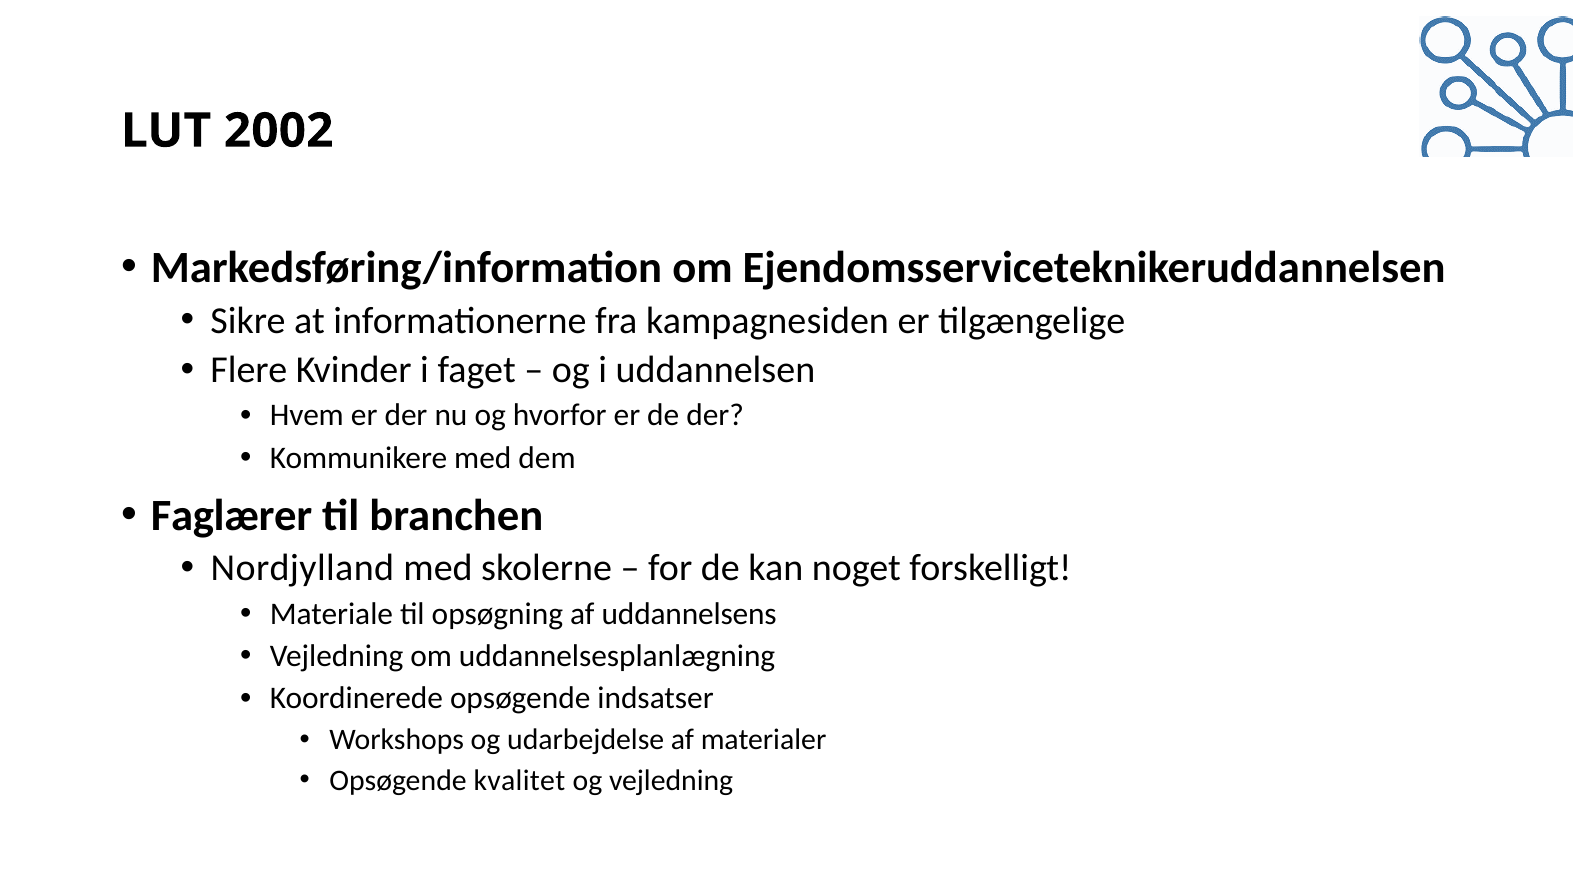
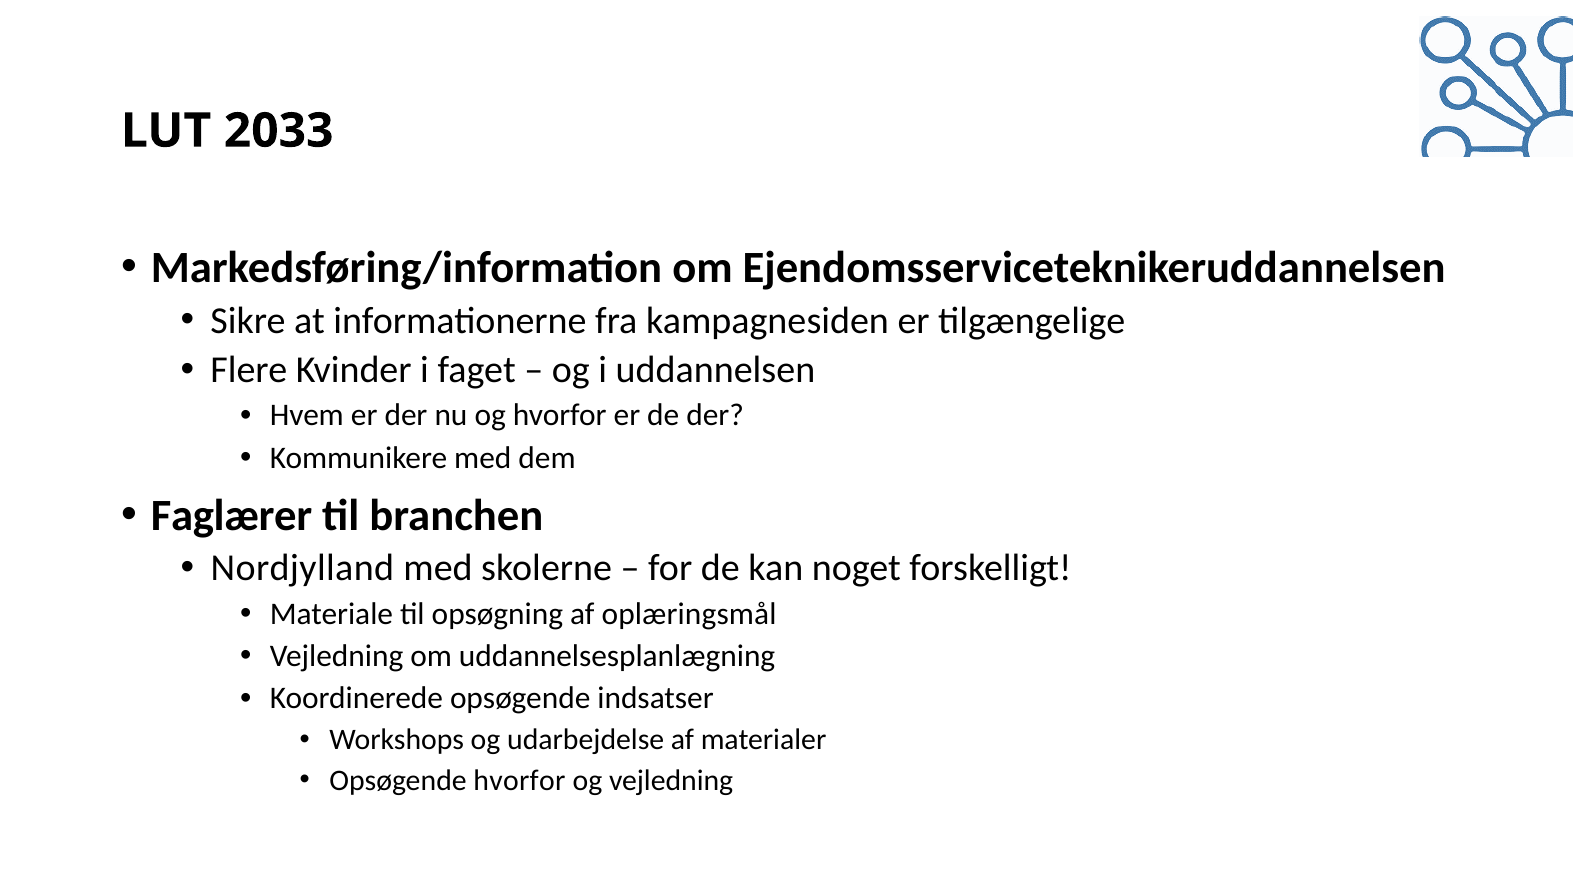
2002: 2002 -> 2033 (279, 131)
uddannelsens: uddannelsens -> oplæringsmål (689, 614)
Opsøgende kvalitet: kvalitet -> hvorfor (519, 780)
